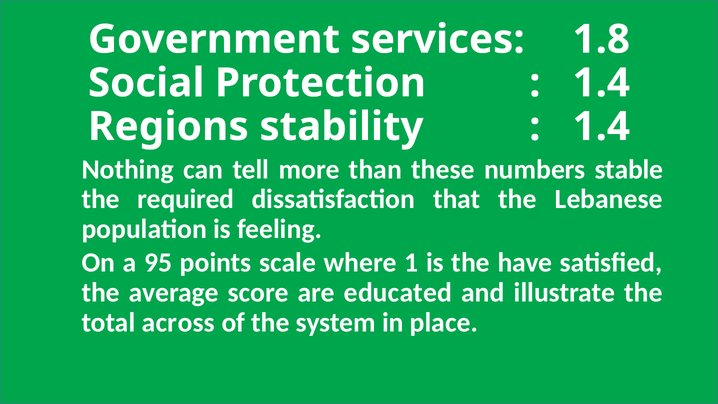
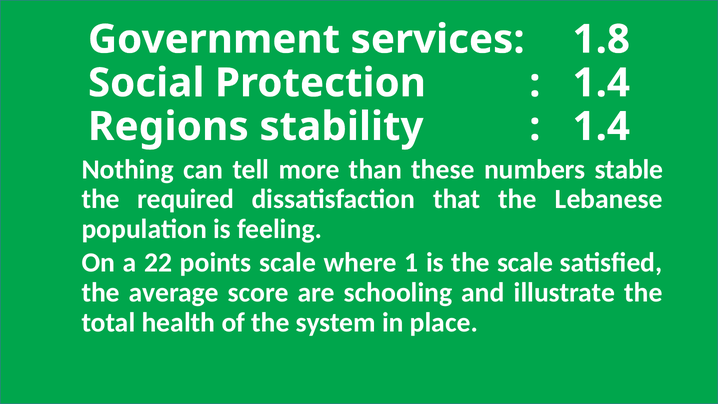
95: 95 -> 22 (158, 263)
the have: have -> scale (525, 263)
educated: educated -> schooling (398, 293)
across: across -> health (178, 322)
